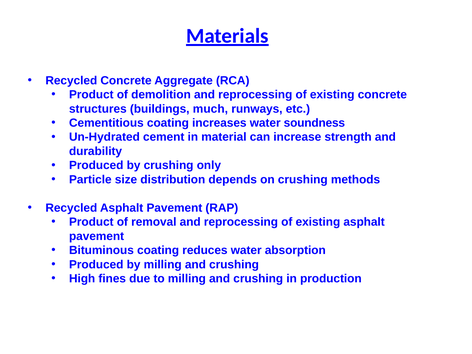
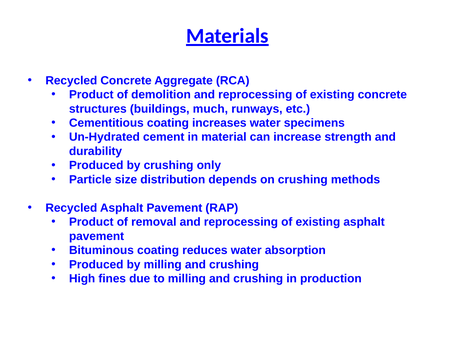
soundness: soundness -> specimens (314, 123)
